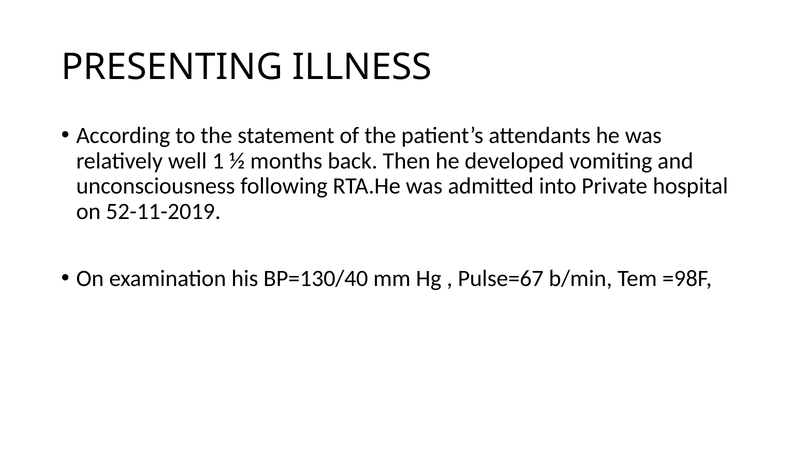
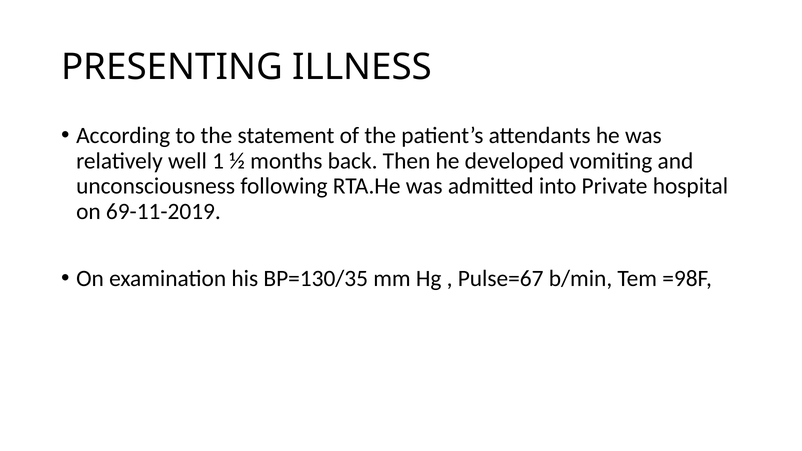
52-11-2019: 52-11-2019 -> 69-11-2019 (163, 211)
BP=130/40: BP=130/40 -> BP=130/35 (316, 279)
